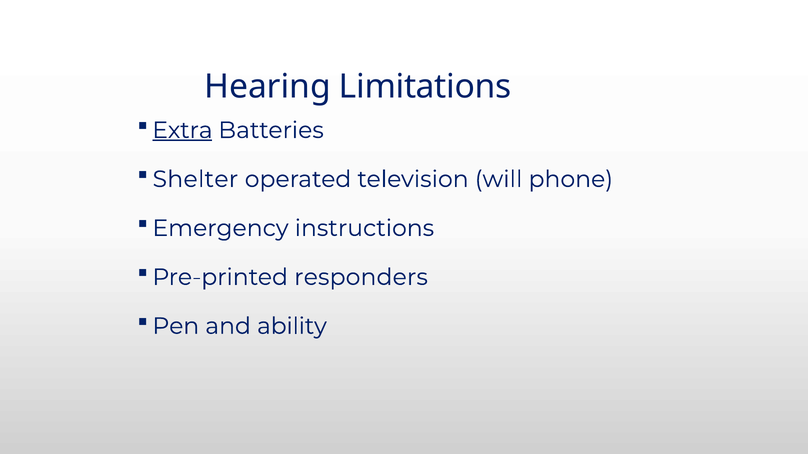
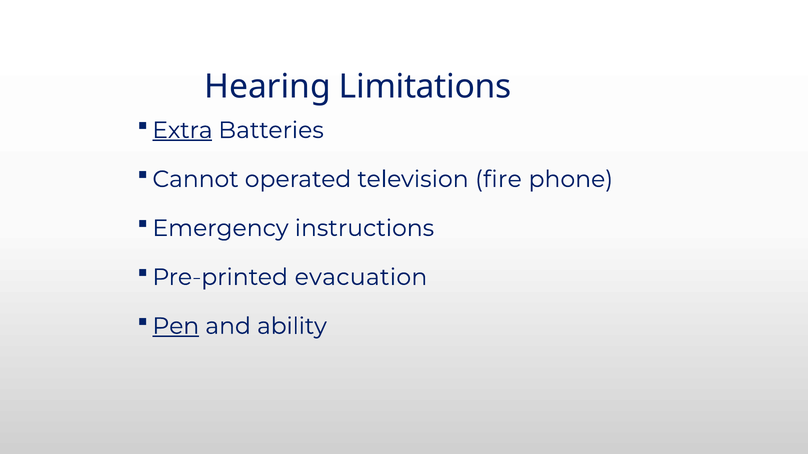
Shelter: Shelter -> Cannot (196, 179)
will: will -> fire (498, 179)
responders: responders -> evacuation (361, 277)
Pen underline: none -> present (176, 326)
